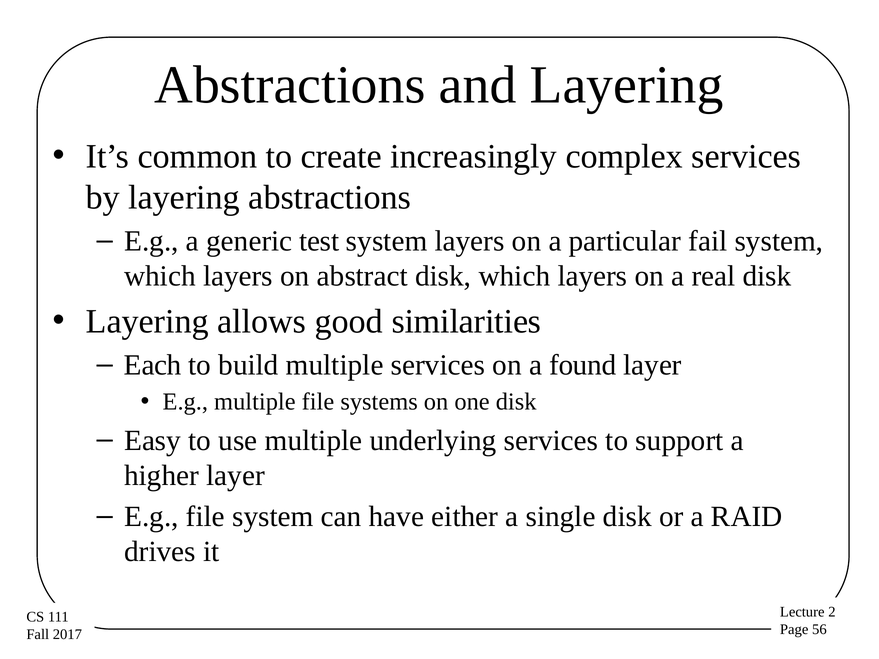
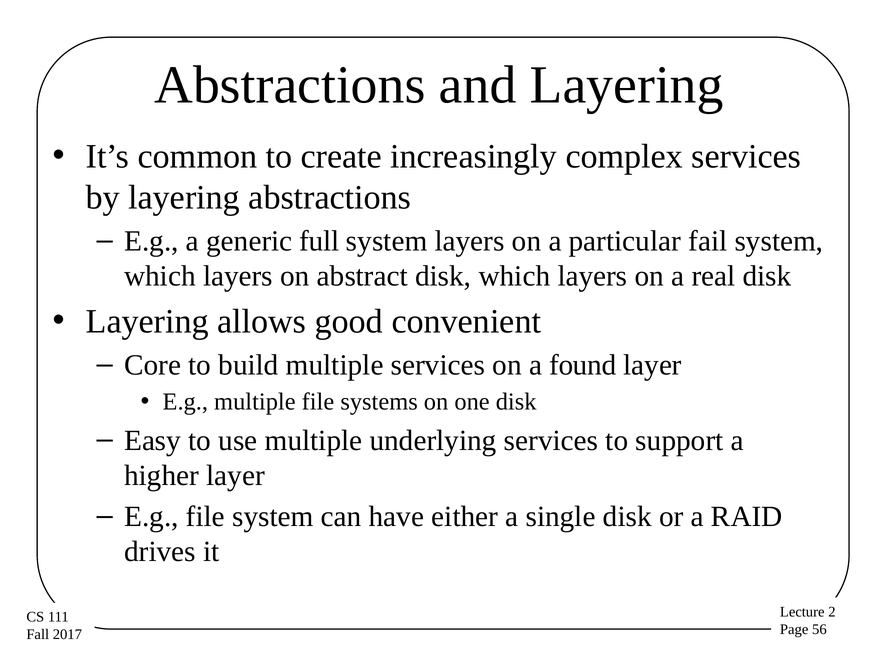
test: test -> full (319, 241)
similarities: similarities -> convenient (466, 322)
Each: Each -> Core (153, 365)
